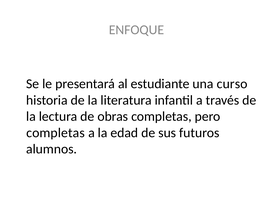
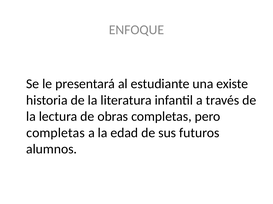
curso: curso -> existe (232, 84)
